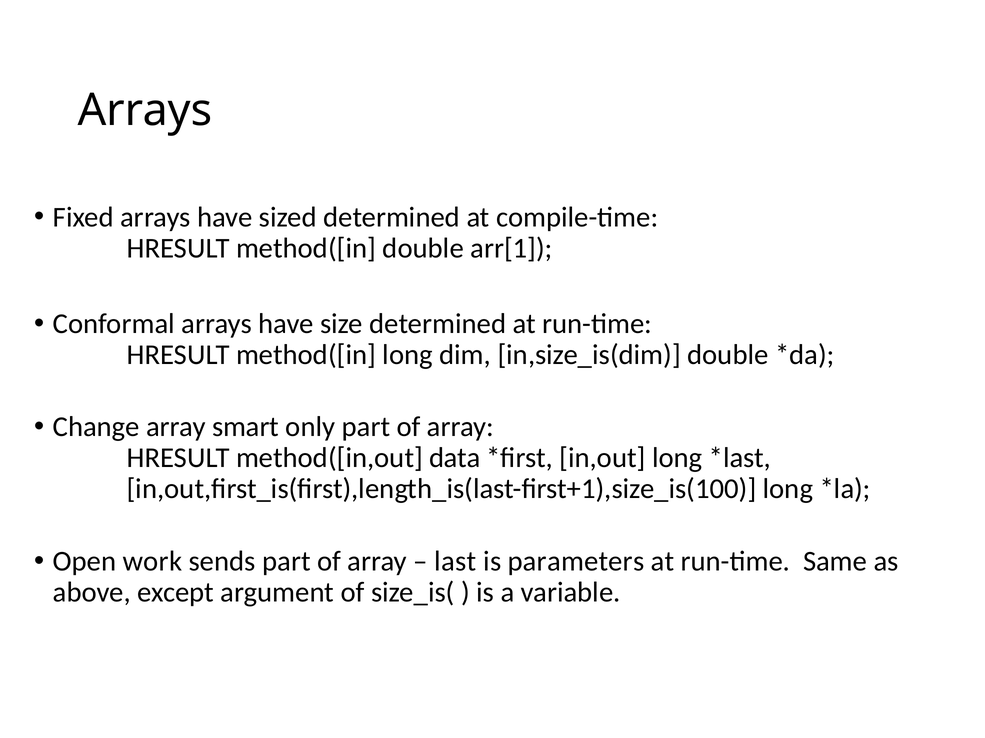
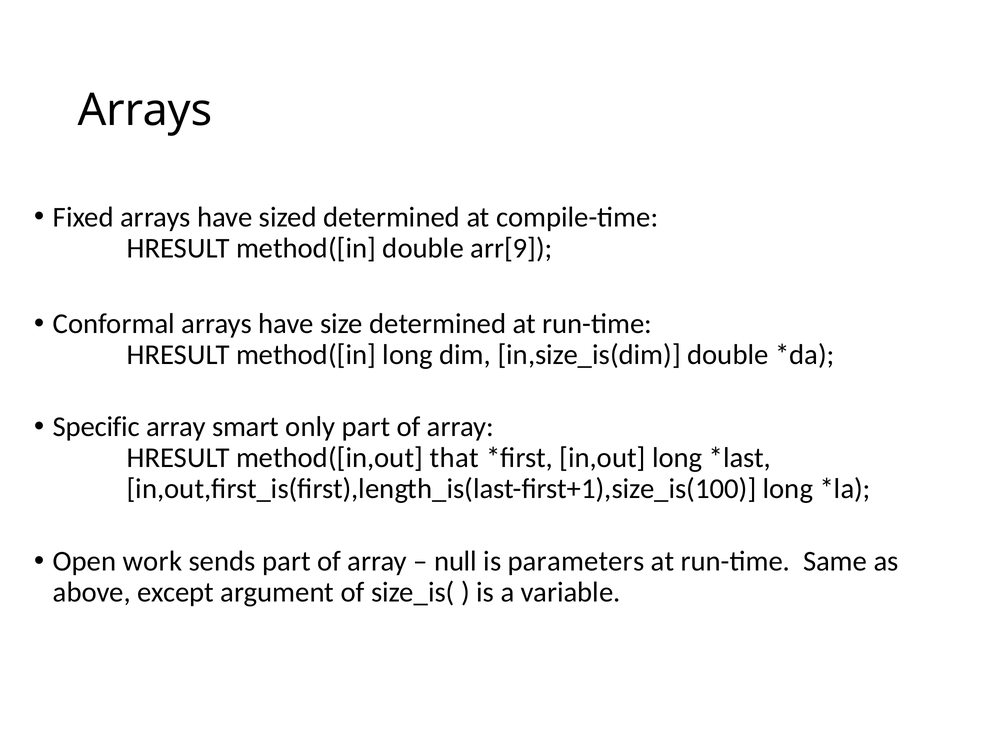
arr[1: arr[1 -> arr[9 (511, 248)
Change: Change -> Specific (96, 427)
data: data -> that (454, 458)
last: last -> null (456, 562)
